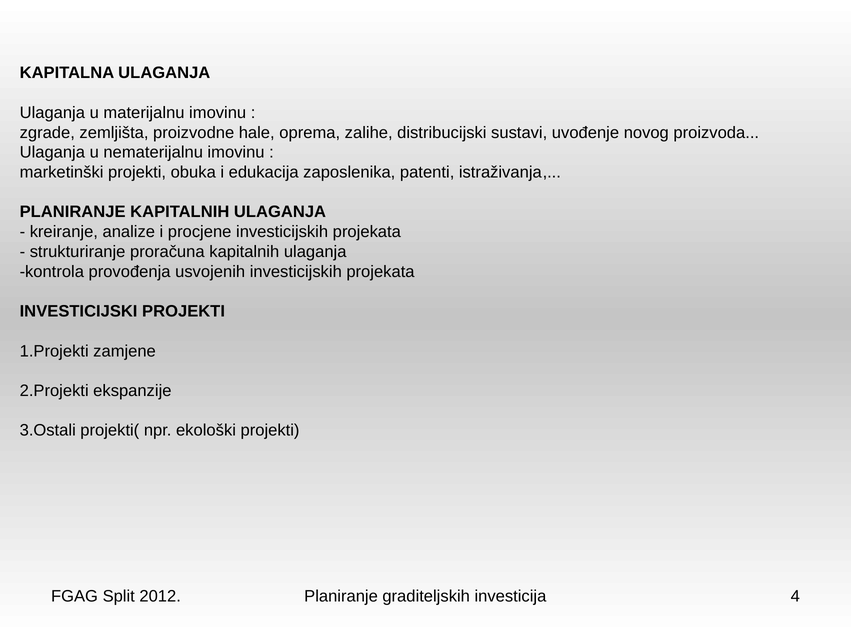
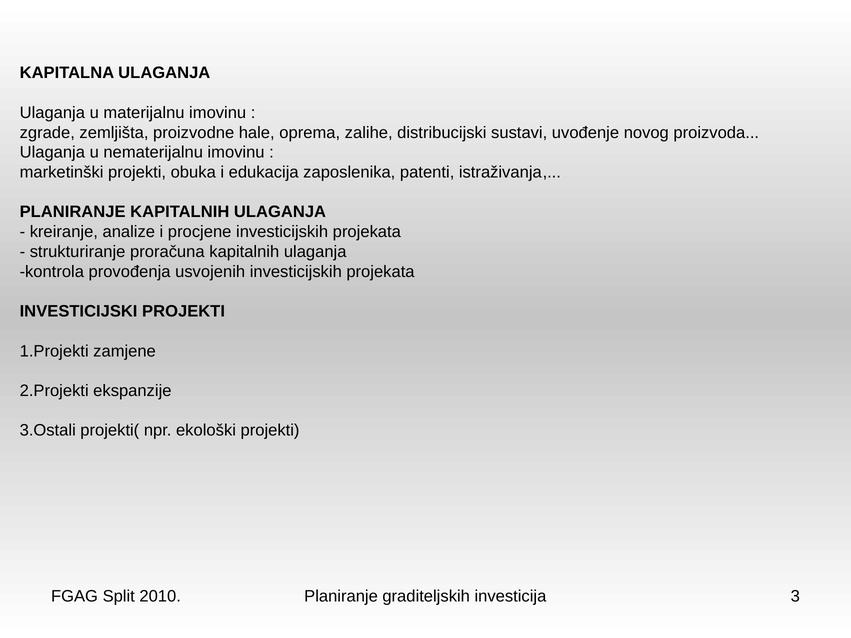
2012: 2012 -> 2010 (160, 597)
4: 4 -> 3 (795, 597)
